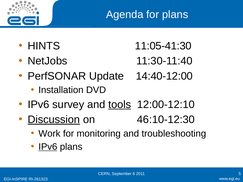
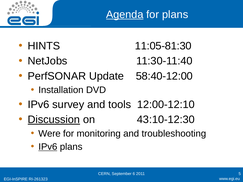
Agenda underline: none -> present (125, 15)
11:05-41:30: 11:05-41:30 -> 11:05-81:30 (163, 46)
14:40-12:00: 14:40-12:00 -> 58:40-12:00 (164, 76)
tools underline: present -> none (120, 105)
46:10-12:30: 46:10-12:30 -> 43:10-12:30 (166, 120)
Work: Work -> Were (49, 134)
